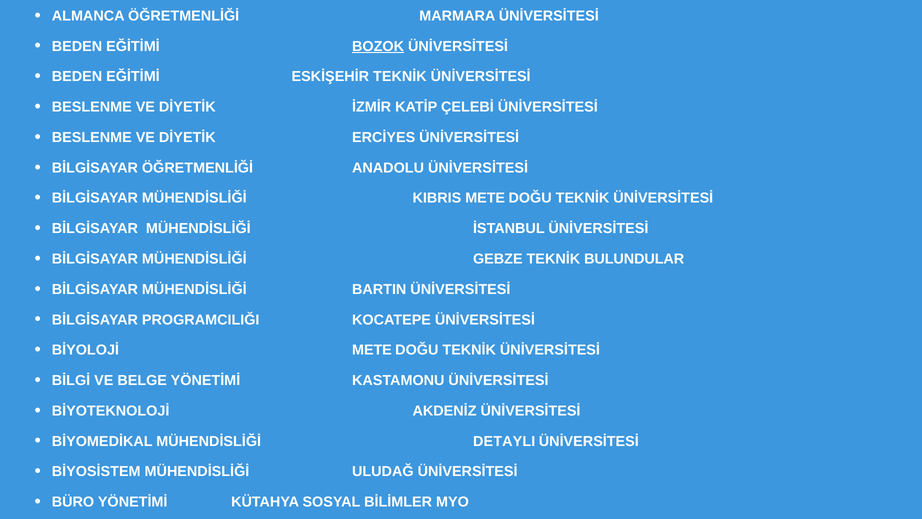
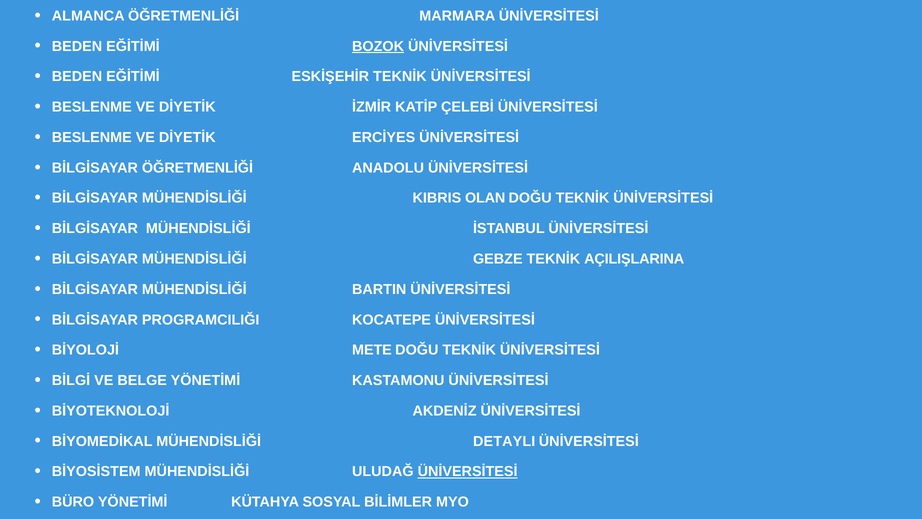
KIBRIS METE: METE -> OLAN (485, 198)
BULUNDULAR: BULUNDULAR -> AÇILIŞLARINA (634, 259)
ÜNİVERSİTESİ underline: none -> present (468, 471)
